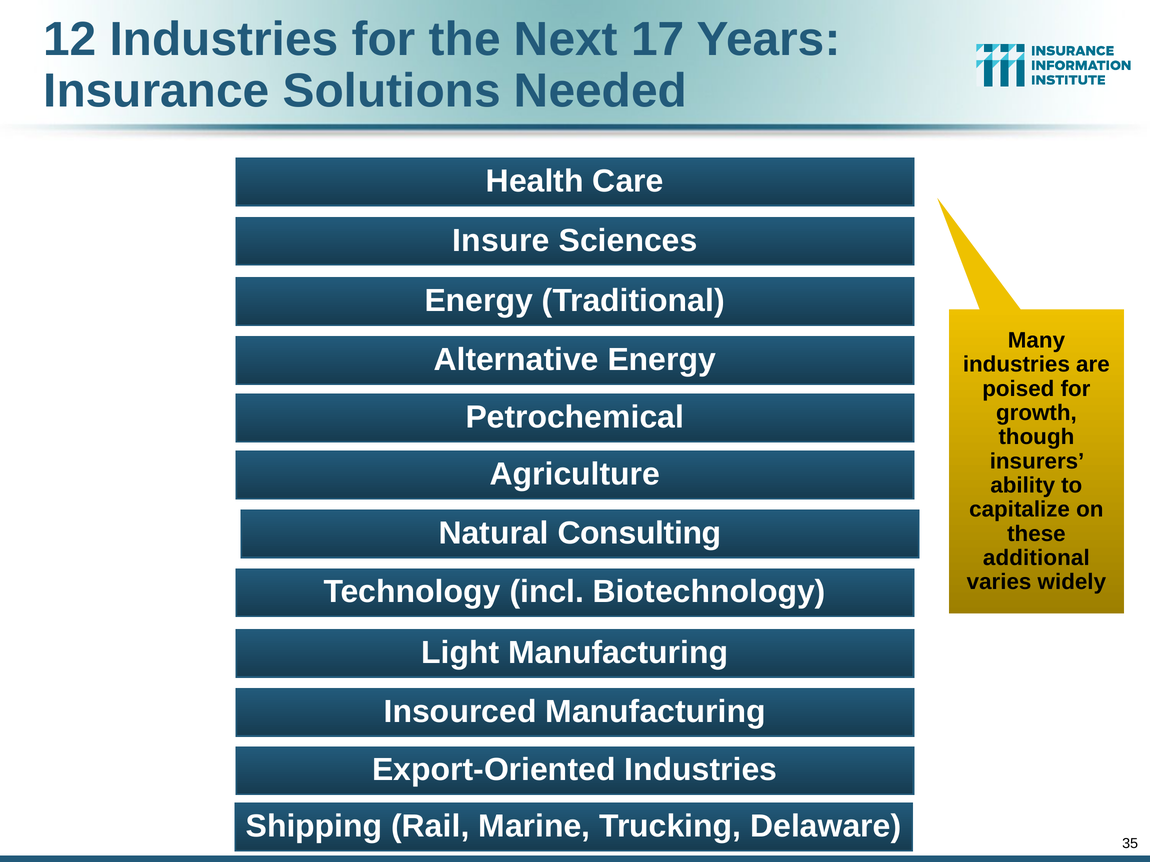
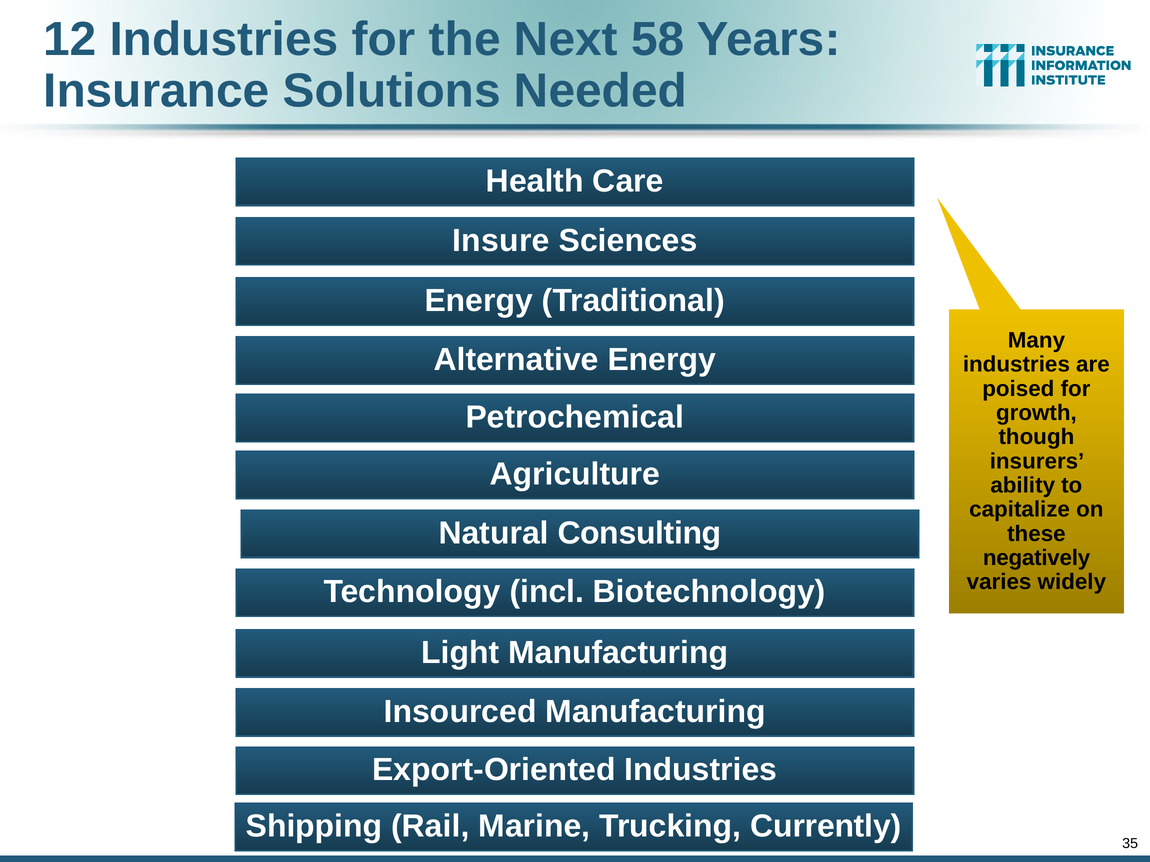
17: 17 -> 58 (658, 39)
additional: additional -> negatively (1037, 558)
Delaware: Delaware -> Currently (826, 827)
